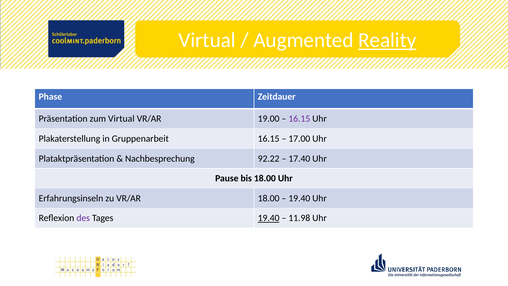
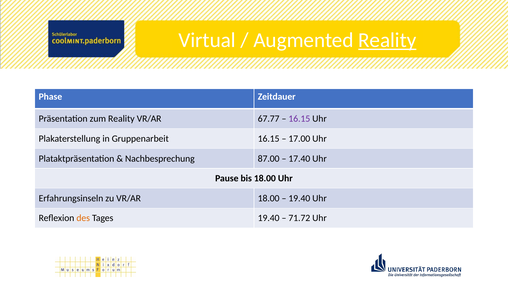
zum Virtual: Virtual -> Reality (121, 119)
19.00: 19.00 -> 67.77 (269, 119)
92.22: 92.22 -> 87.00 (269, 158)
des colour: purple -> orange (83, 218)
19.40 underline: present -> none (269, 218)
11.98: 11.98 -> 71.72 (299, 218)
